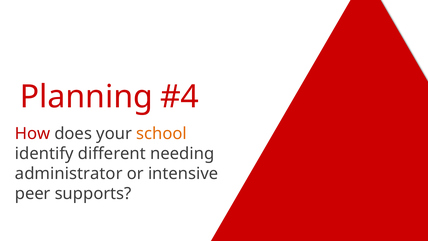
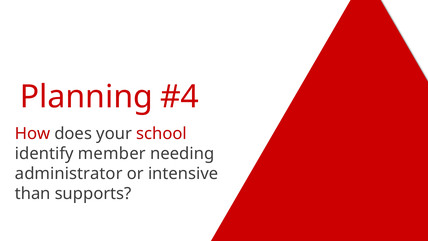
school colour: orange -> red (162, 134)
different: different -> member (112, 154)
peer: peer -> than (33, 194)
